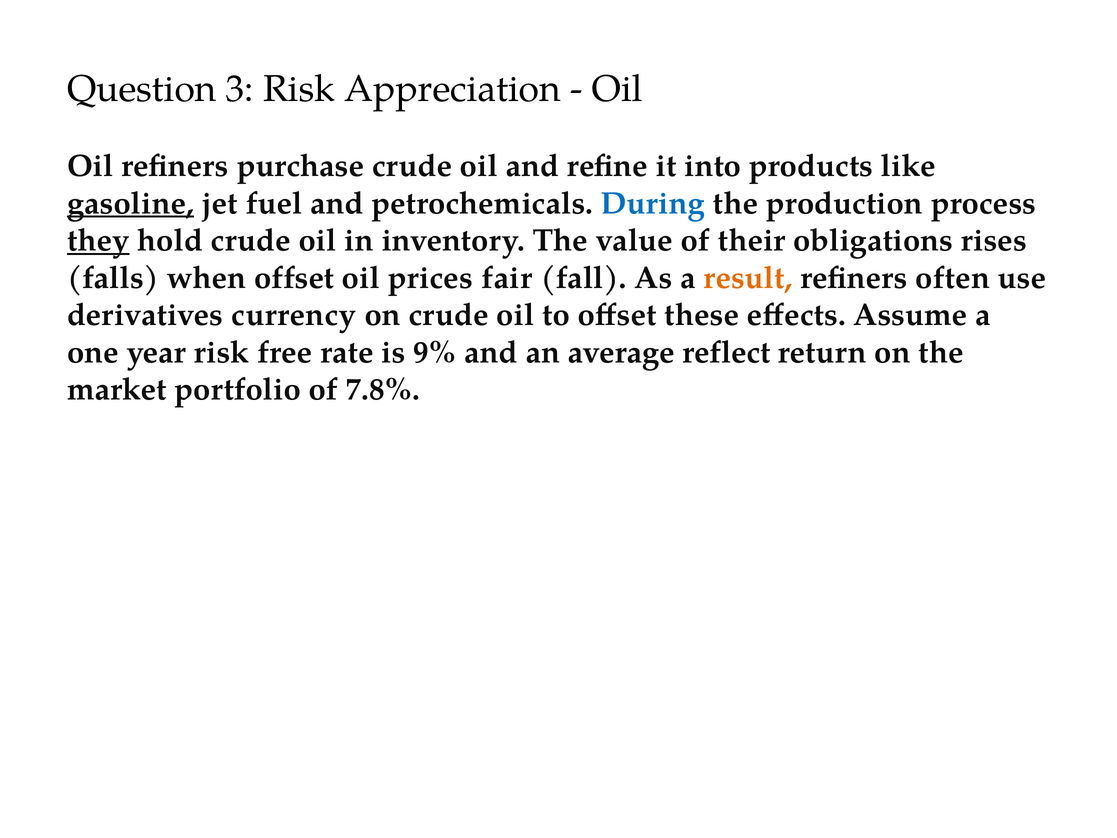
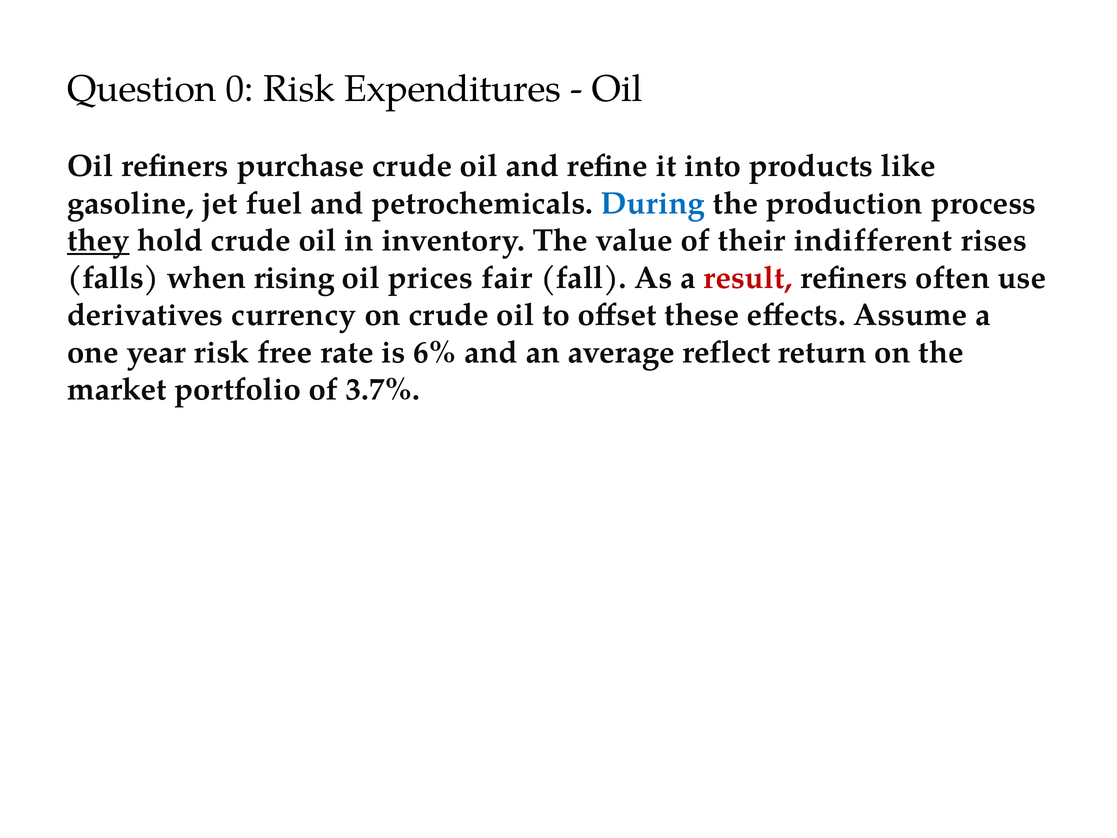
3: 3 -> 0 (240, 89)
Appreciation: Appreciation -> Expenditures (453, 89)
gasoline underline: present -> none (130, 203)
obligations: obligations -> indifferent (873, 241)
when offset: offset -> rising (294, 278)
result colour: orange -> red (748, 278)
9%: 9% -> 6% (435, 352)
7.8%: 7.8% -> 3.7% (383, 389)
